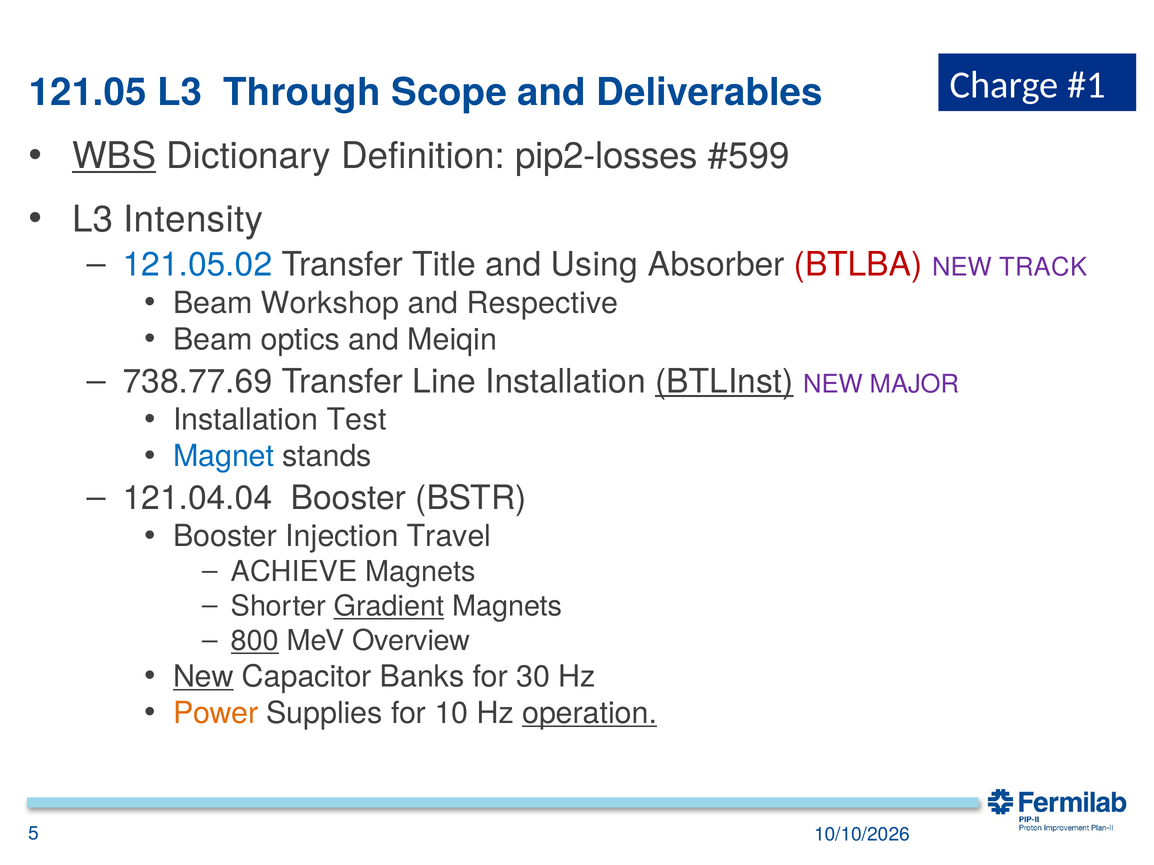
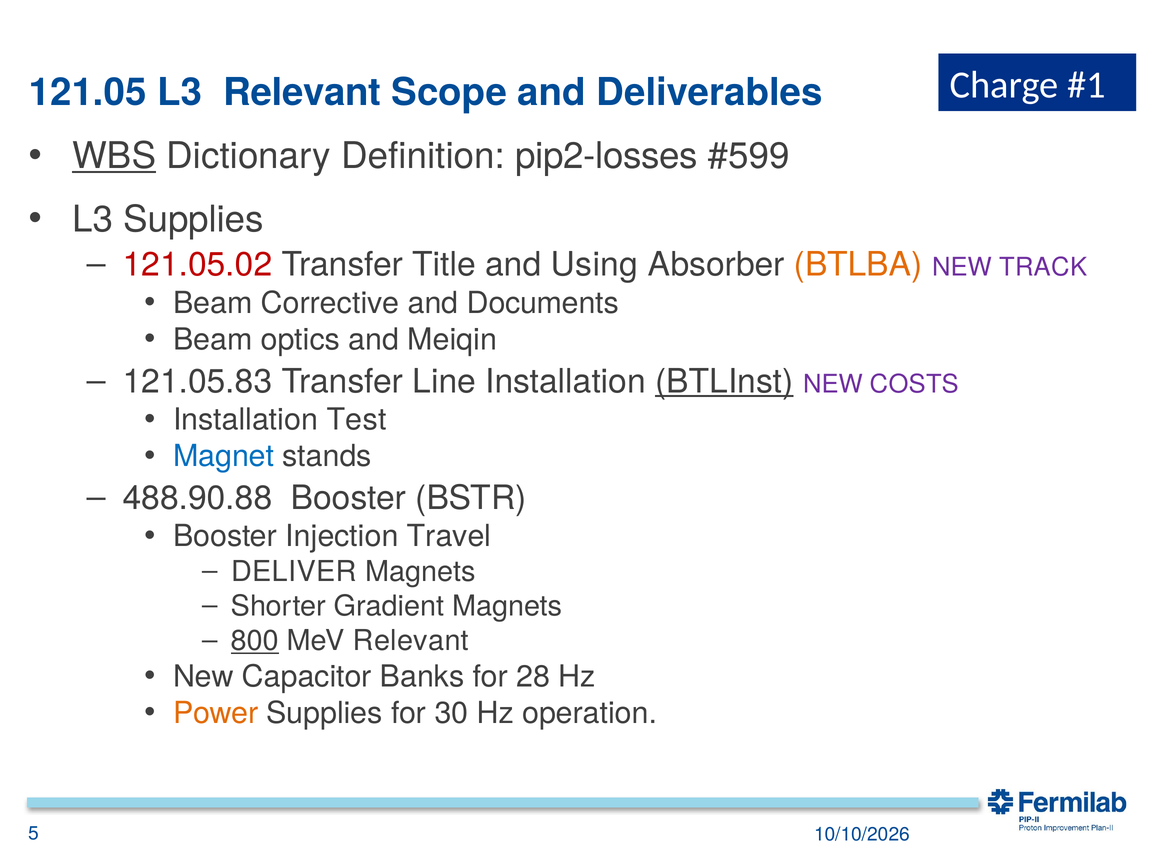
L3 Through: Through -> Relevant (302, 92)
L3 Intensity: Intensity -> Supplies (193, 220)
121.05.02 colour: blue -> red (197, 265)
BTLBA colour: red -> orange (858, 265)
Workshop: Workshop -> Corrective (330, 303)
Respective: Respective -> Documents (543, 303)
738.77.69: 738.77.69 -> 121.05.83 (197, 382)
MAJOR: MAJOR -> COSTS (914, 384)
121.04.04: 121.04.04 -> 488.90.88 (197, 498)
ACHIEVE: ACHIEVE -> DELIVER (294, 572)
Gradient underline: present -> none (389, 607)
MeV Overview: Overview -> Relevant (411, 641)
New underline: present -> none (203, 677)
30: 30 -> 28 (533, 677)
10: 10 -> 30 (451, 714)
operation underline: present -> none (590, 714)
